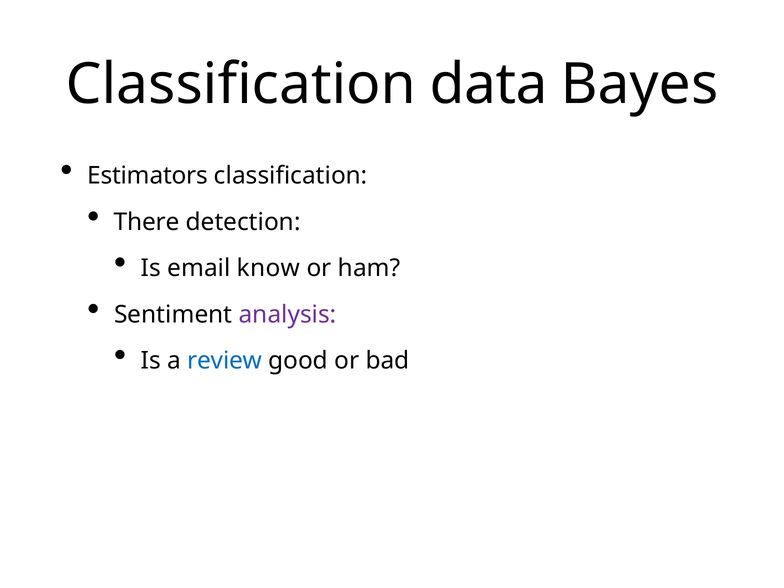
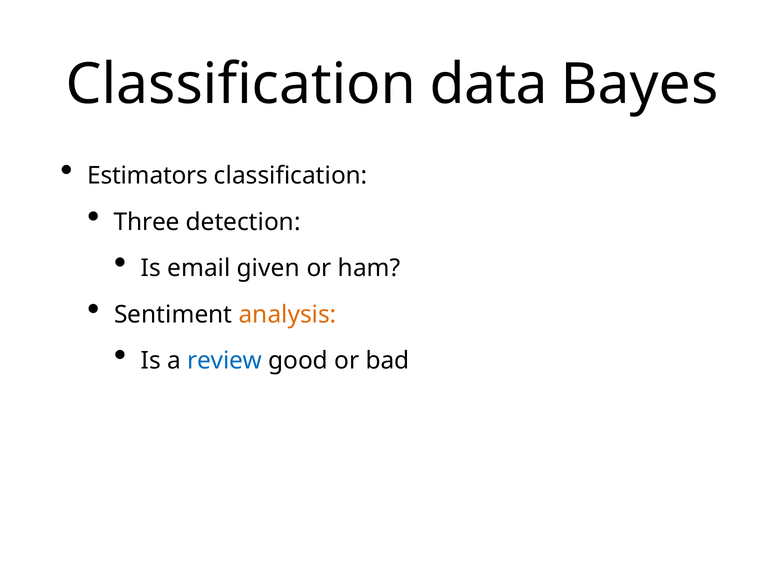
There: There -> Three (147, 222)
know: know -> given (268, 268)
analysis colour: purple -> orange (288, 314)
